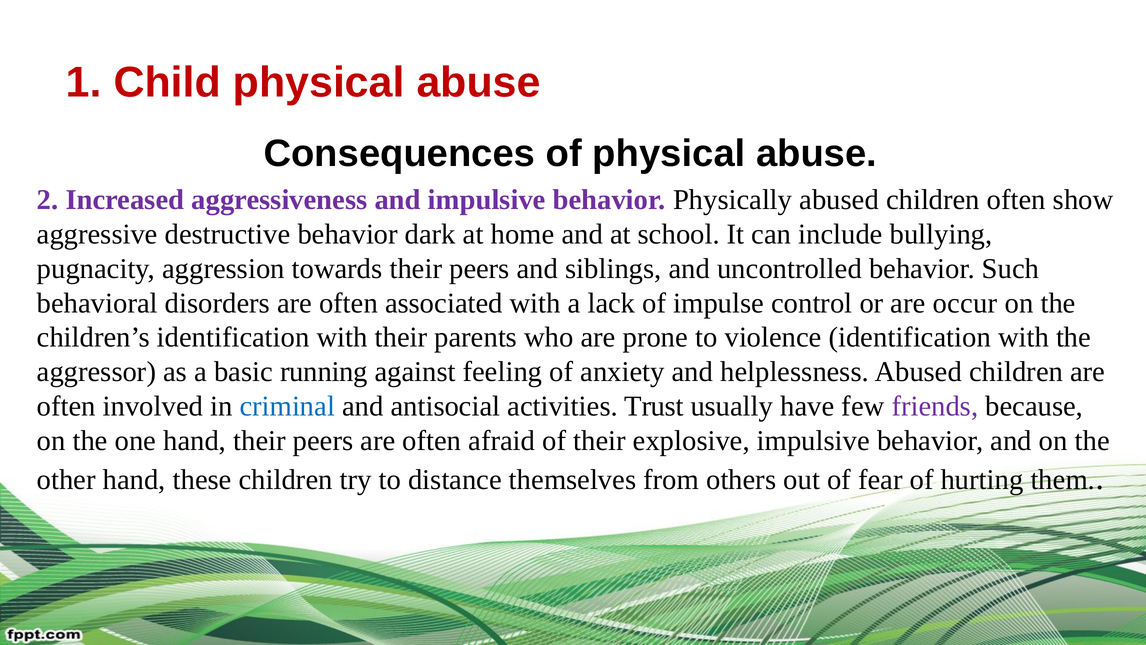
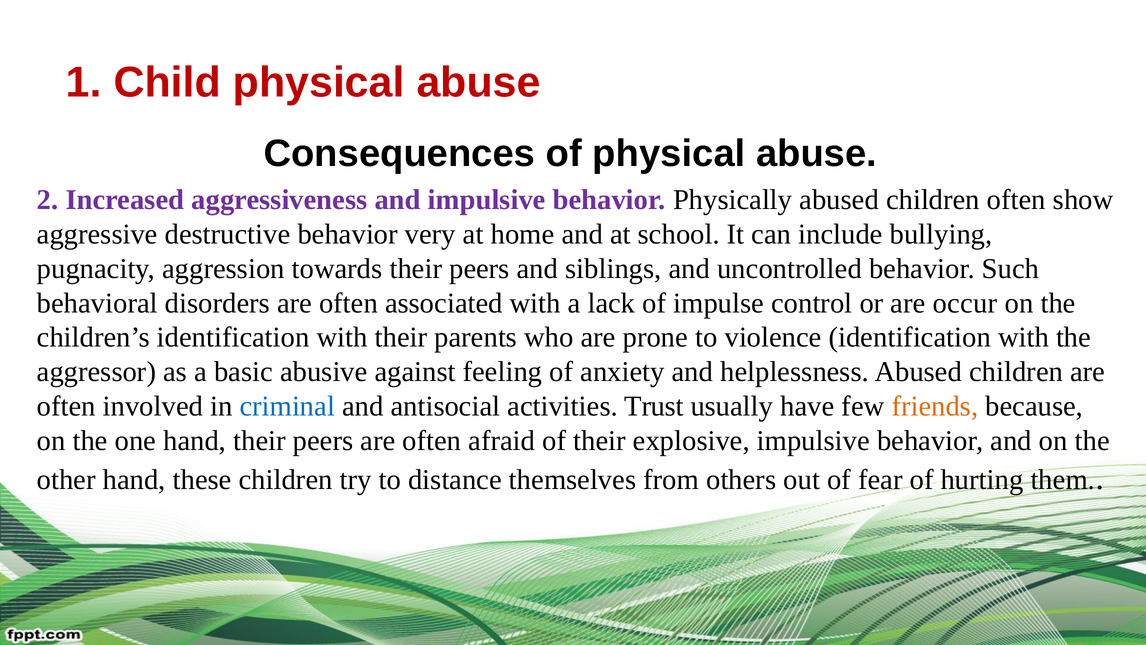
dark: dark -> very (430, 234)
running: running -> abusive (324, 372)
friends colour: purple -> orange (935, 406)
